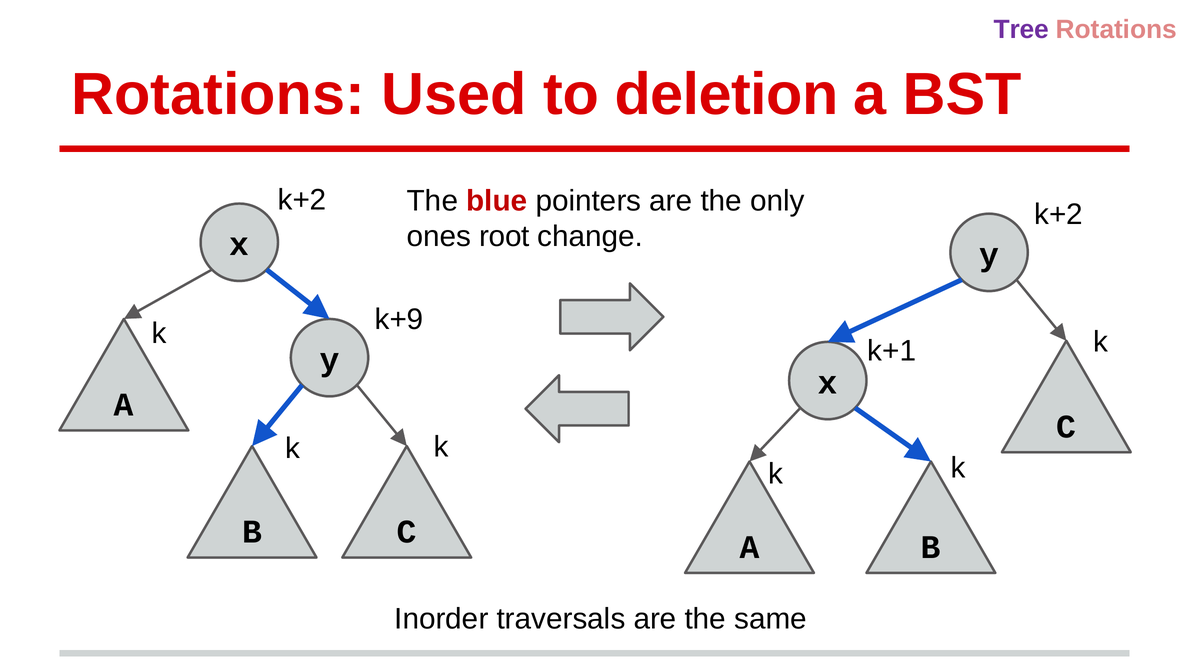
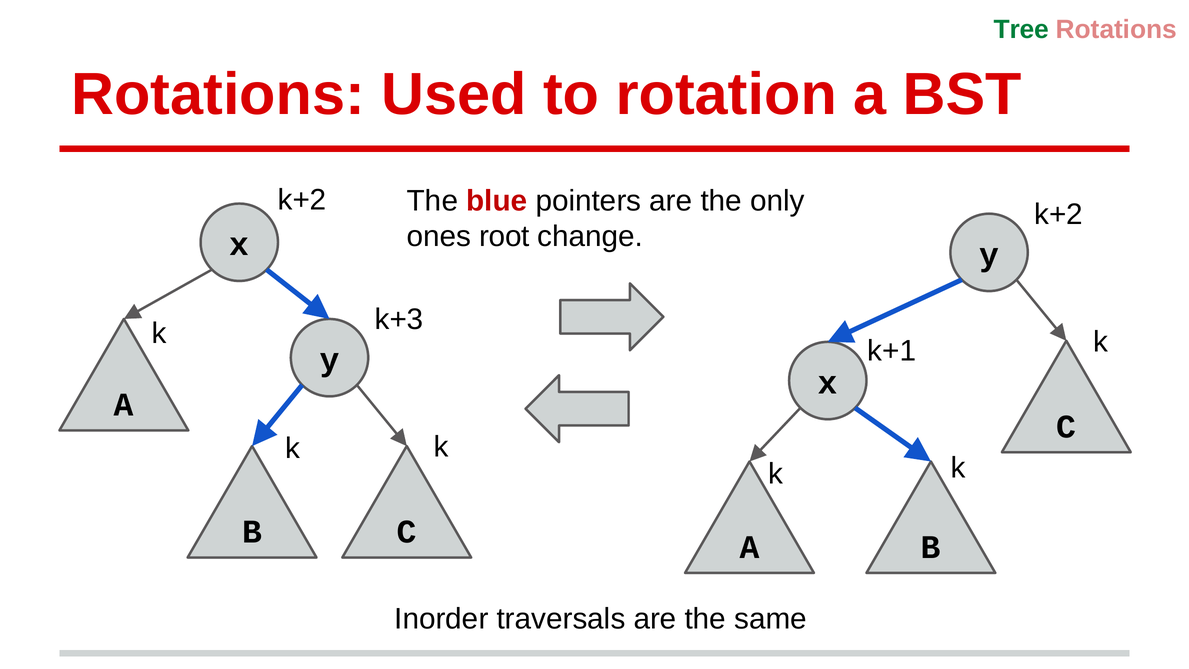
Tree colour: purple -> green (1021, 30)
deletion: deletion -> rotation (726, 95)
k+9: k+9 -> k+3 (399, 320)
